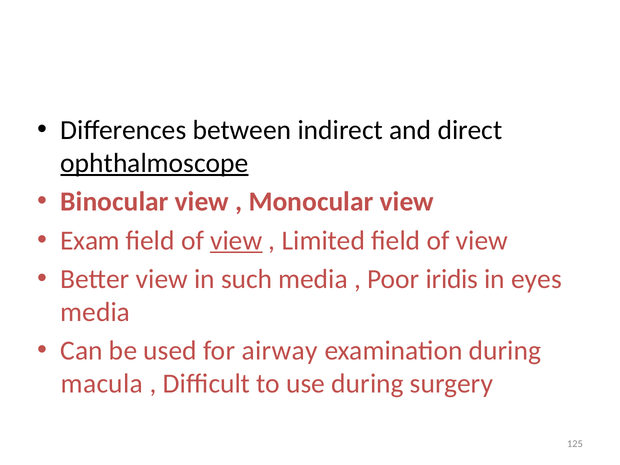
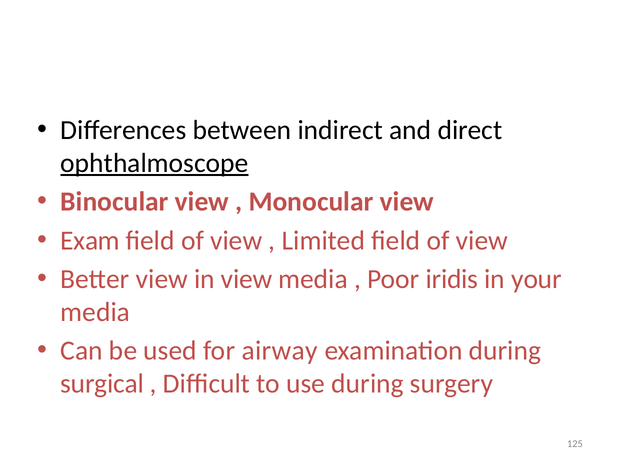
view underline: present -> none (236, 240)
in such: such -> view (247, 279)
eyes: eyes -> your (537, 279)
macula: macula -> surgical (102, 384)
